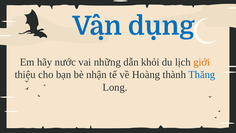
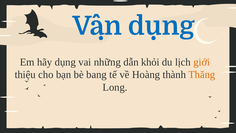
hãy nước: nước -> dụng (65, 62)
nhận: nhận -> bang (97, 75)
Thăng colour: blue -> orange (202, 75)
